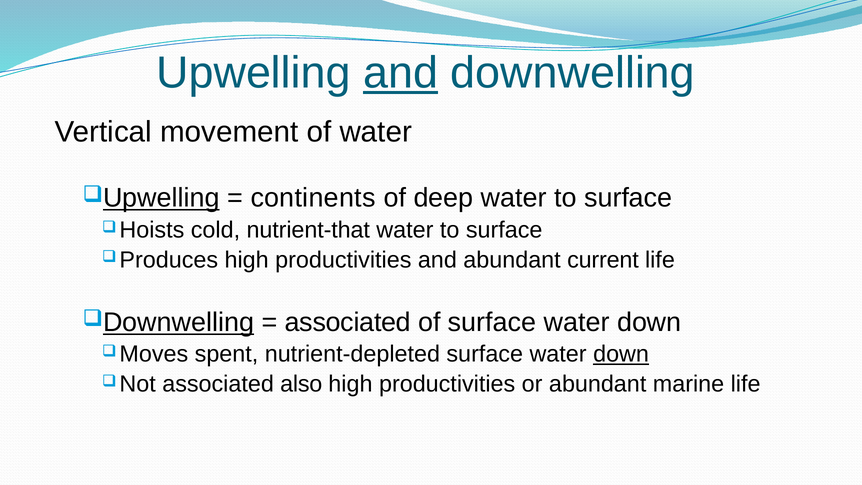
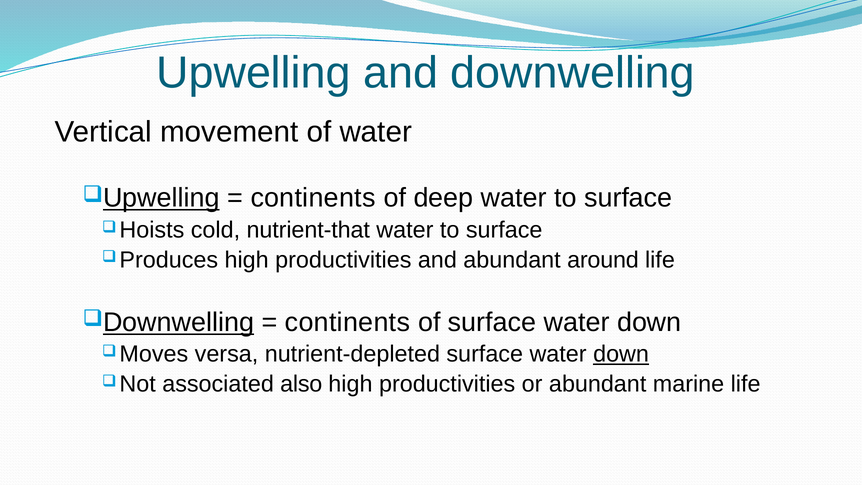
and underline: present -> none (401, 73)
current: current -> around (603, 260)
associated: associated -> continents (348, 322)
spent: spent -> versa (226, 354)
